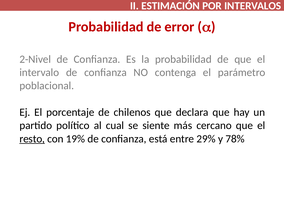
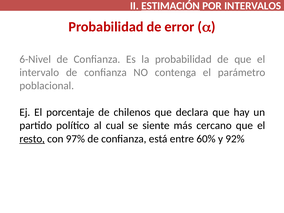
ESTIMACIÓN underline: none -> present (171, 6)
2-Nivel: 2-Nivel -> 6-Nivel (35, 59)
19%: 19% -> 97% (75, 139)
29%: 29% -> 60% (206, 139)
78%: 78% -> 92% (235, 139)
